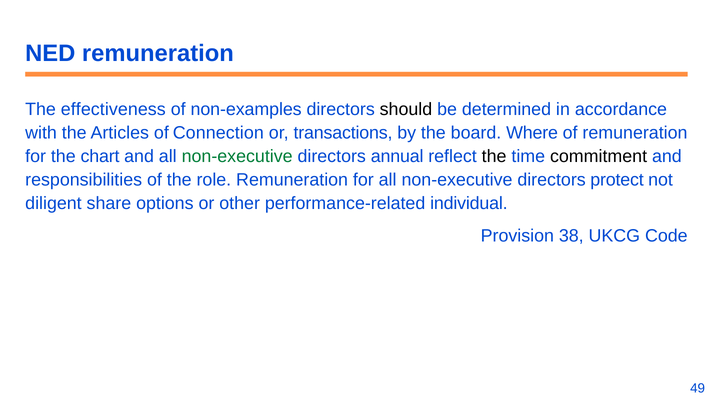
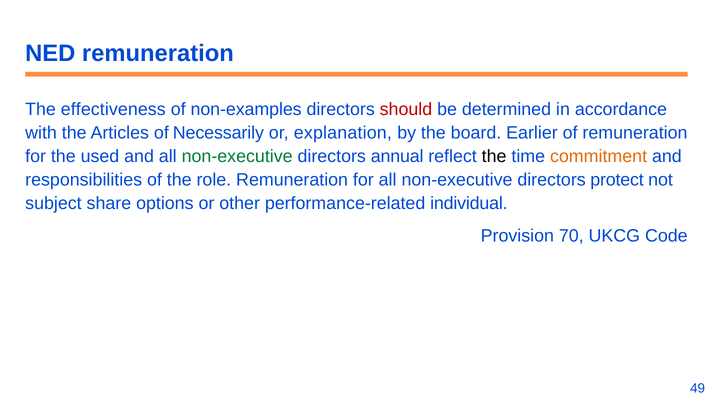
should colour: black -> red (406, 109)
Connection: Connection -> Necessarily (218, 133)
transactions: transactions -> explanation (343, 133)
Where: Where -> Earlier (532, 133)
chart: chart -> used (100, 156)
commitment colour: black -> orange (599, 156)
diligent: diligent -> subject (53, 203)
38: 38 -> 70 (571, 236)
